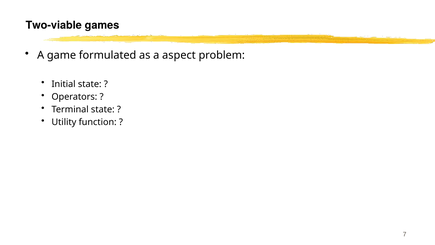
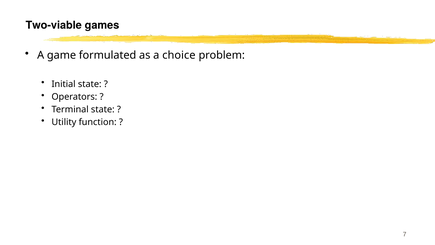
aspect: aspect -> choice (179, 55)
